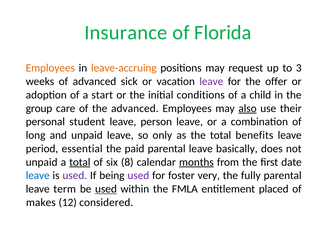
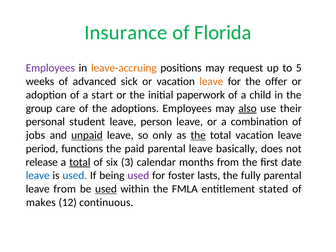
Employees colour: orange -> purple (50, 68)
3: 3 -> 5 (299, 68)
leave colour: purple -> orange (211, 81)
conditions: conditions -> paperwork (201, 95)
the advanced: advanced -> adoptions (135, 108)
long: long -> jobs (36, 135)
unpaid underline: none -> present (87, 135)
the underline: none -> present (198, 135)
total benefits: benefits -> vacation (255, 135)
essential: essential -> functions (82, 149)
unpaid: unpaid -> release (42, 162)
8: 8 -> 3 (127, 162)
months underline: present -> none (196, 162)
used colour: purple -> blue (75, 176)
very: very -> lasts (209, 176)
leave term: term -> from (65, 189)
placed: placed -> stated (274, 189)
considered: considered -> continuous (106, 202)
